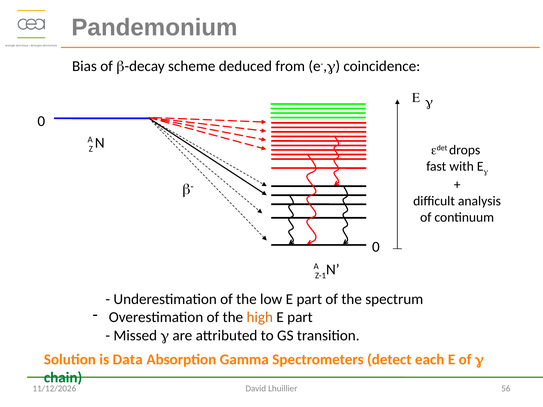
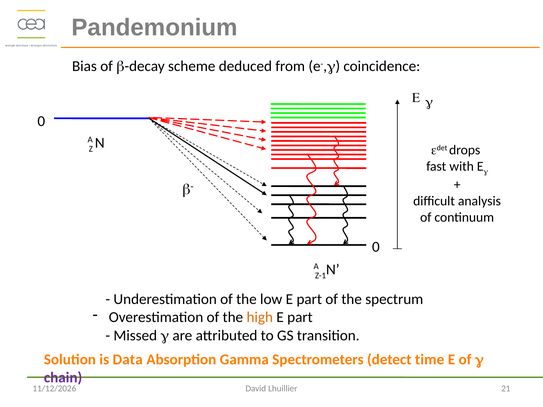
each: each -> time (430, 360)
chain colour: green -> purple (63, 378)
56: 56 -> 21 (506, 389)
